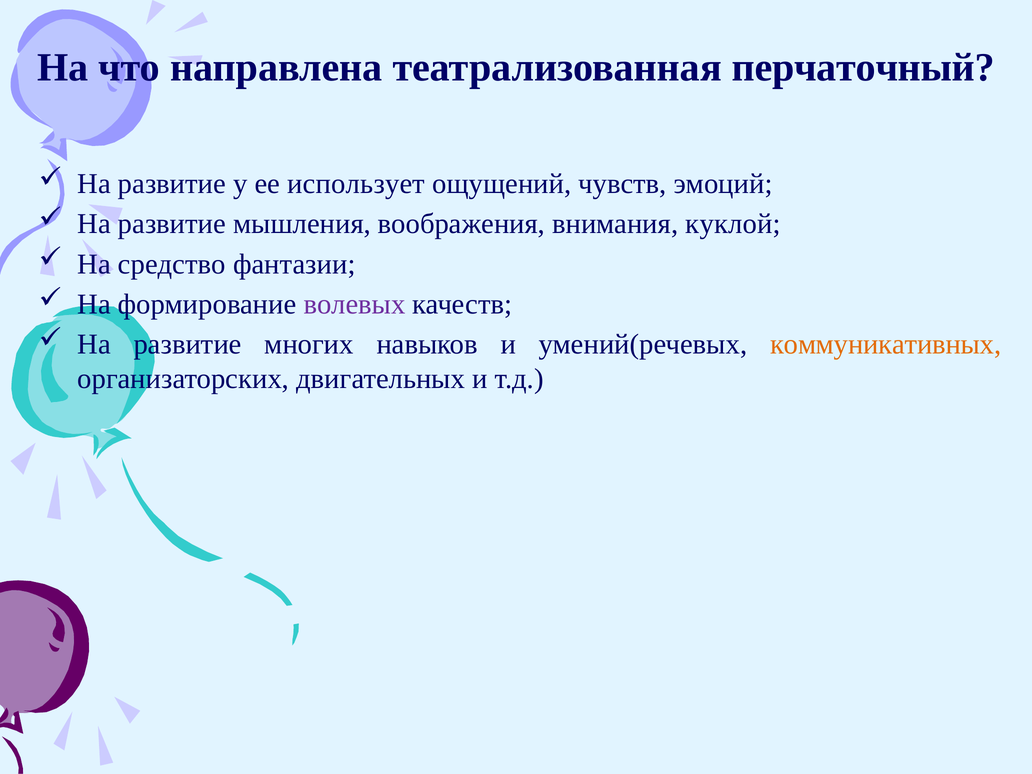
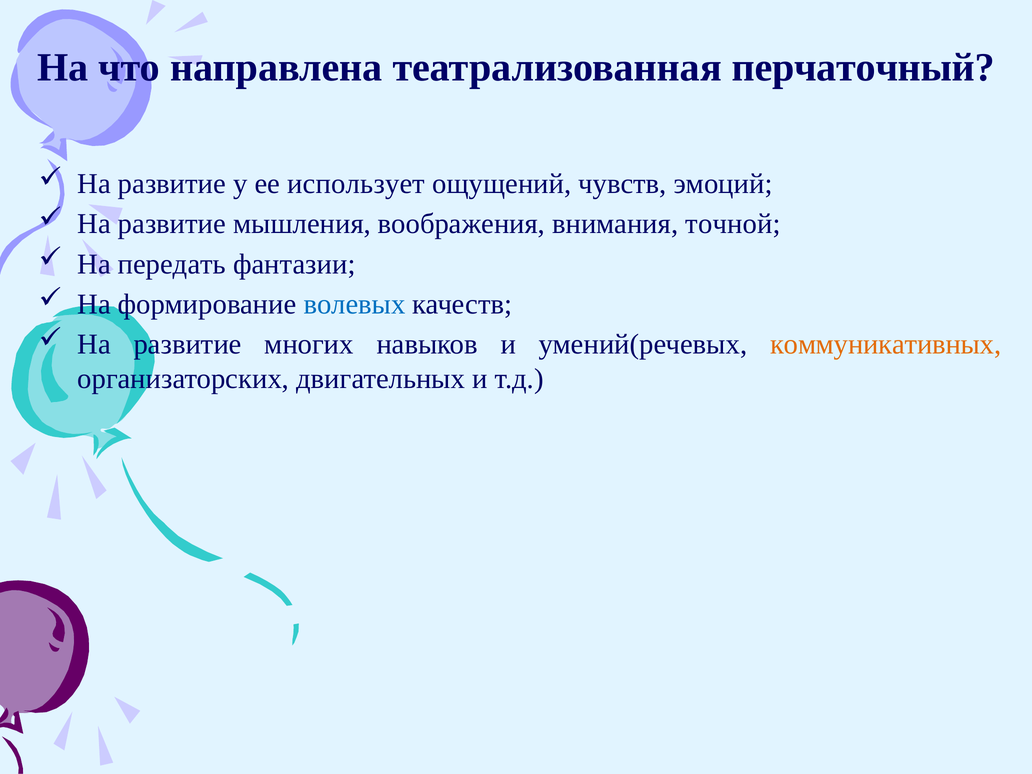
куклой: куклой -> точной (733, 224)
средство: средство -> передать (172, 264)
волевых colour: purple -> blue (354, 304)
